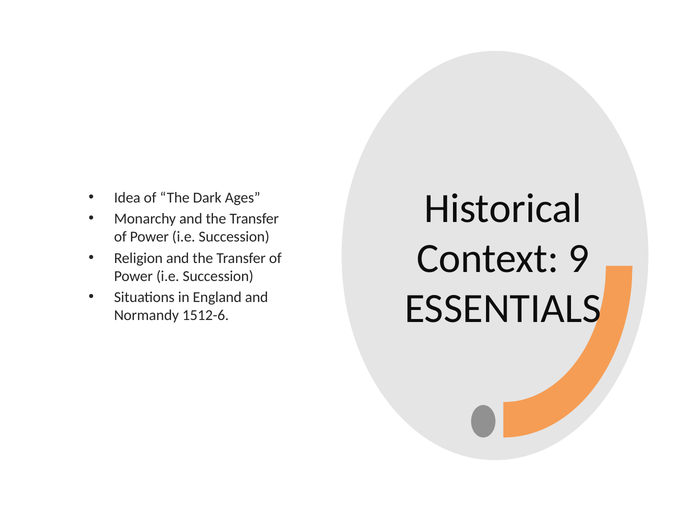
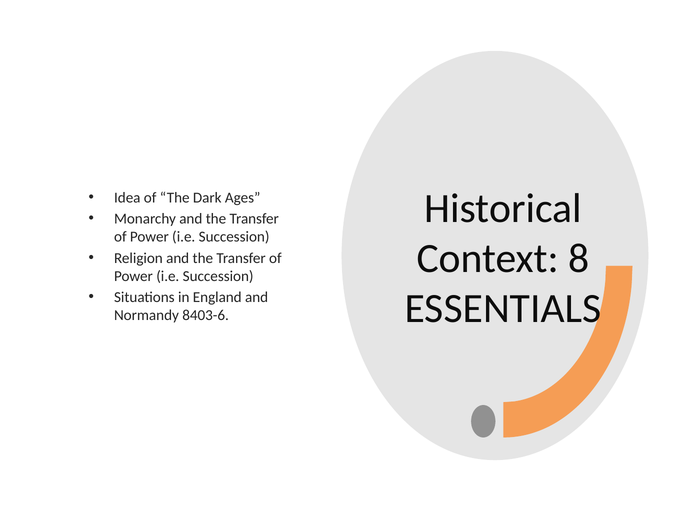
9: 9 -> 8 (579, 258)
1512-6: 1512-6 -> 8403-6 (206, 315)
